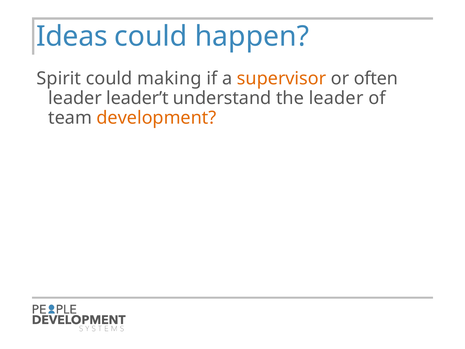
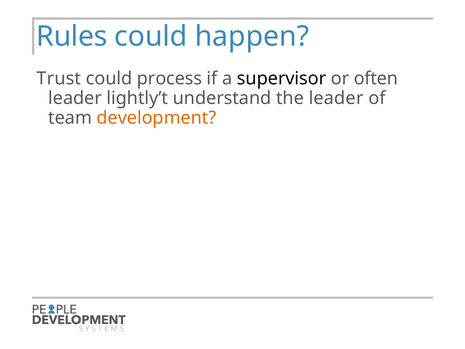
Ideas: Ideas -> Rules (72, 36)
Spirit: Spirit -> Trust (59, 79)
making: making -> process (169, 79)
supervisor colour: orange -> black (282, 79)
leader’t: leader’t -> lightly’t (137, 98)
